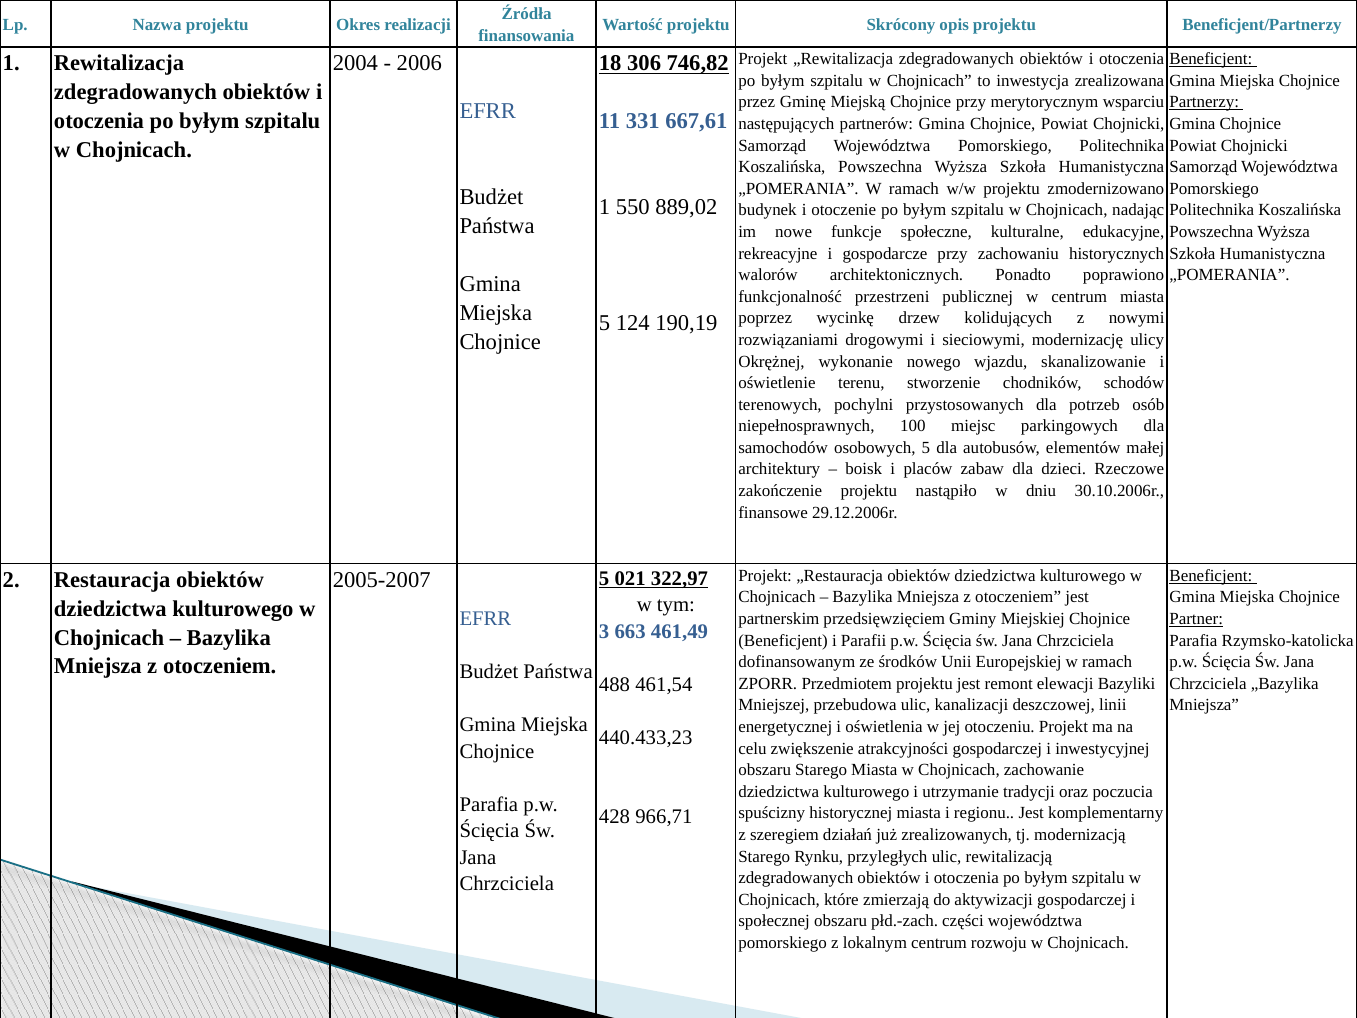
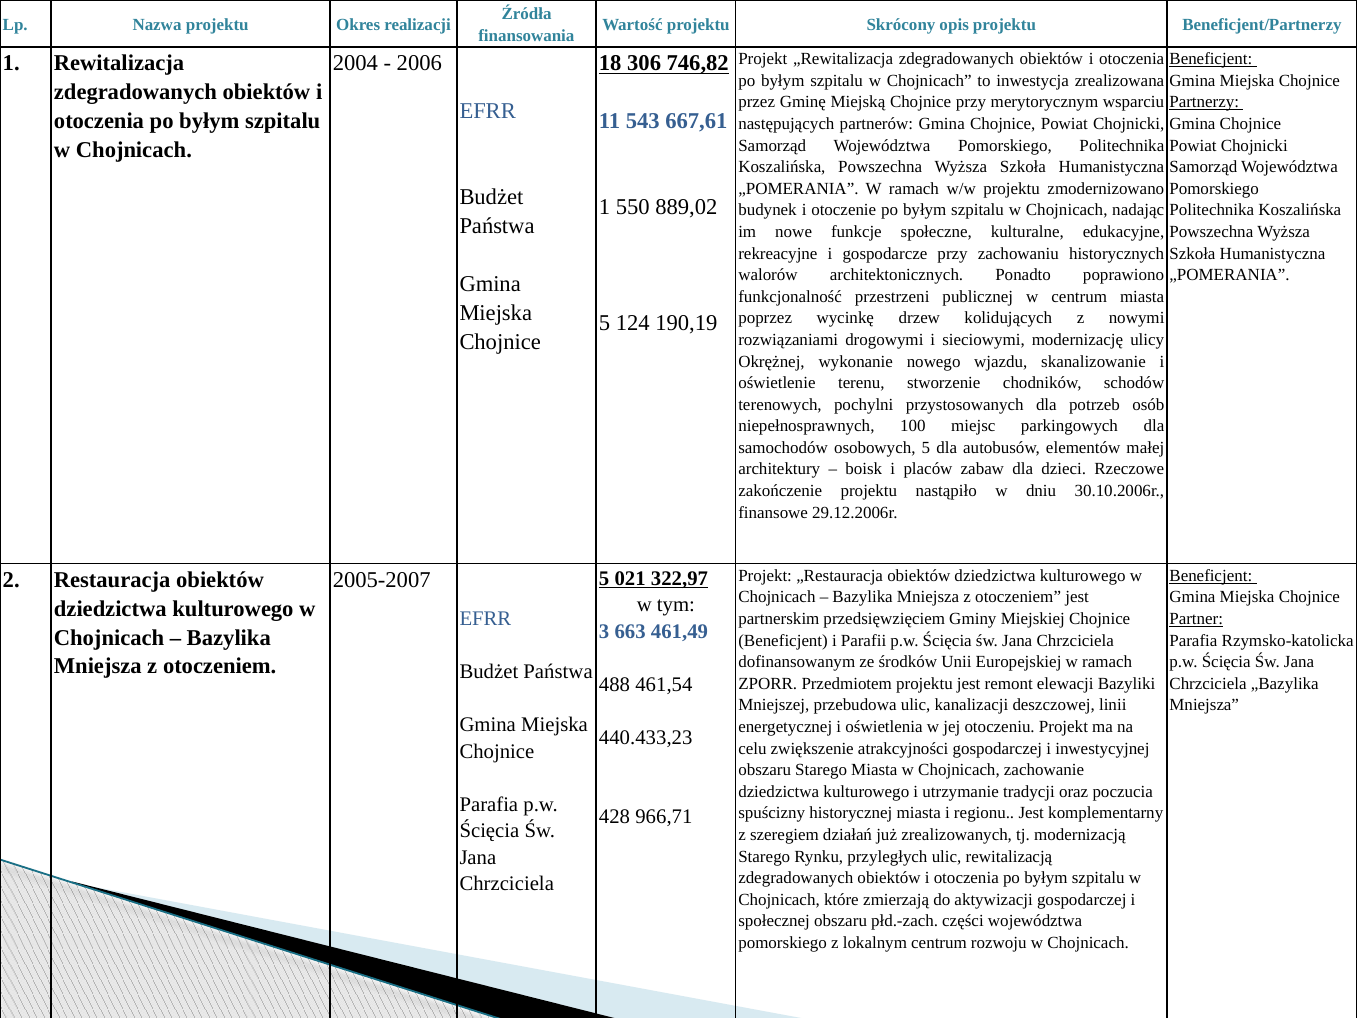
331: 331 -> 543 (643, 121)
